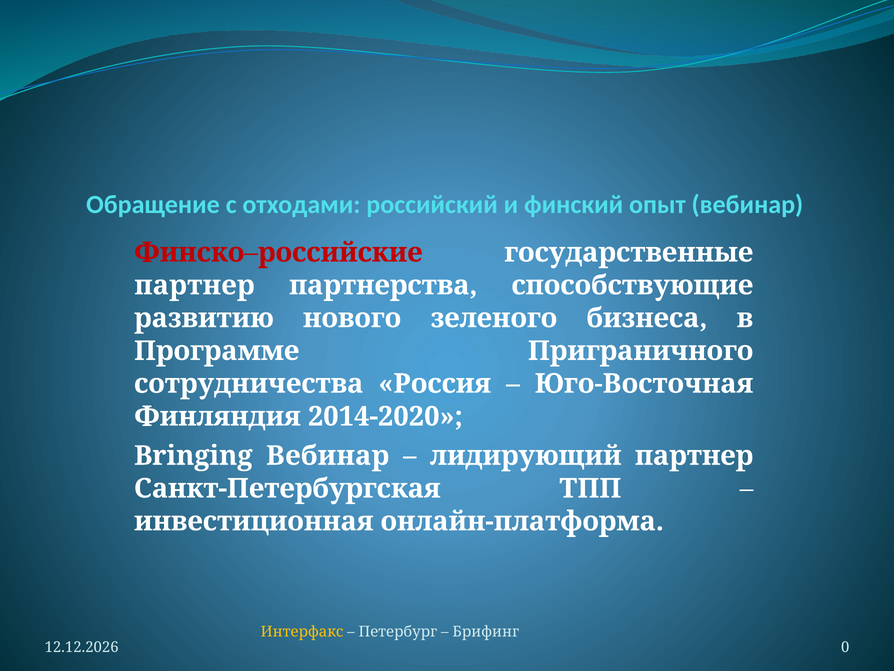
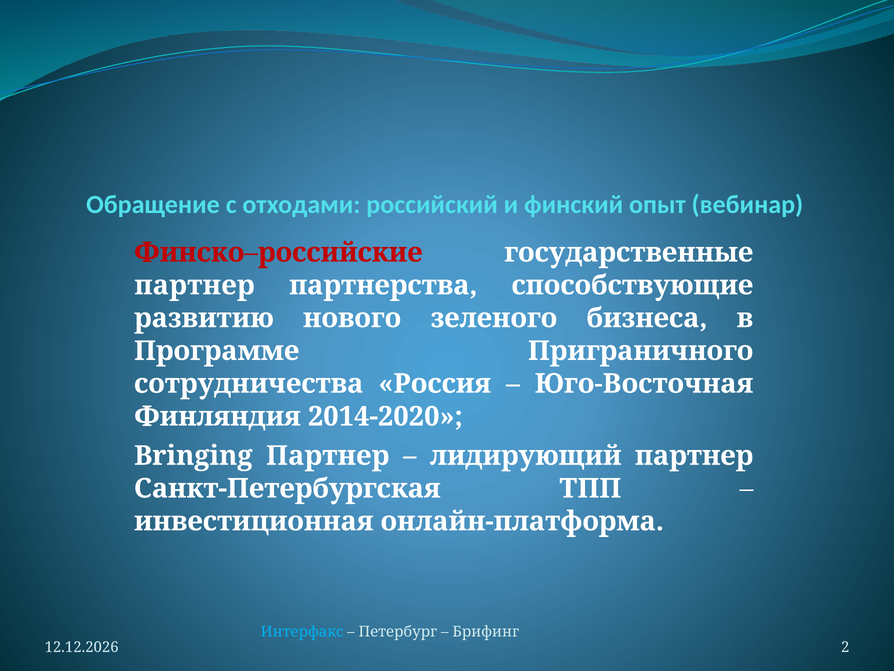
Bringing Вебинар: Вебинар -> Партнер (328, 455)
Интерфакс colour: yellow -> light blue (302, 631)
0: 0 -> 2 (845, 647)
